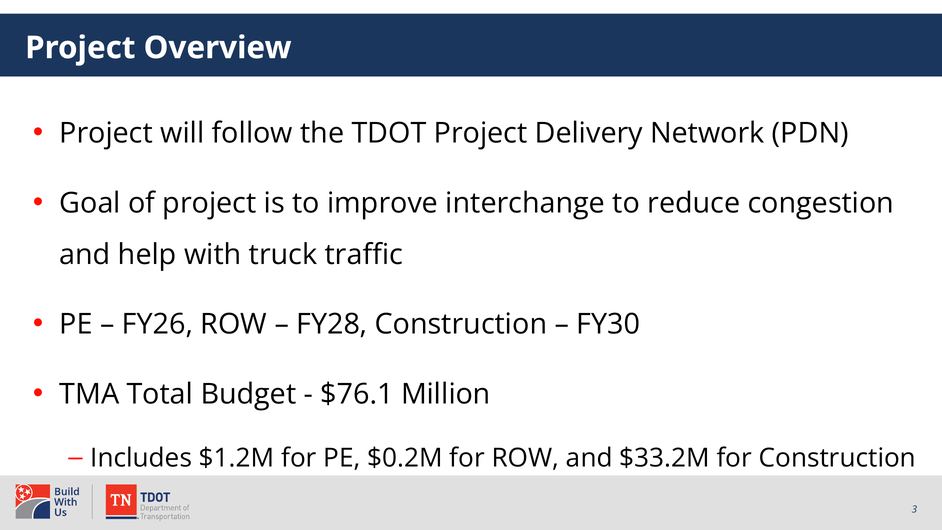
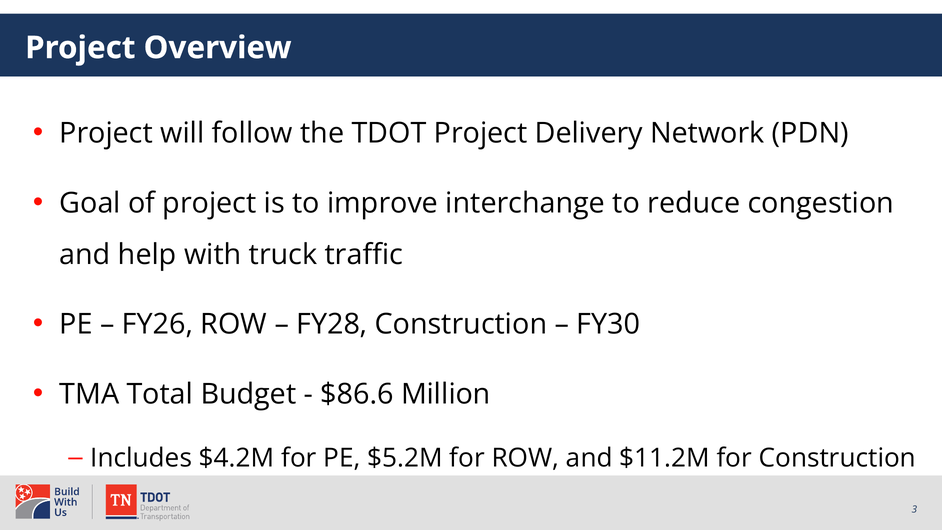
$76.1: $76.1 -> $86.6 (357, 394)
$1.2M: $1.2M -> $4.2M (237, 458)
$0.2M: $0.2M -> $5.2M (405, 458)
$33.2M: $33.2M -> $11.2M (665, 458)
